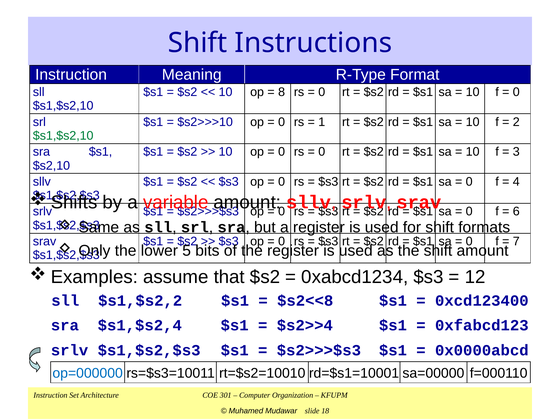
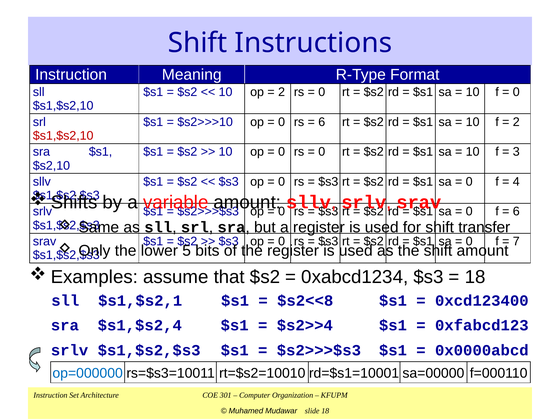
8: 8 -> 2 (282, 92)
1: 1 -> 6 (322, 122)
$s1,$s2,10 colour: green -> red (63, 136)
formats: formats -> transfer (484, 227)
12: 12 -> 18 (475, 277)
$s1,$s2,2: $s1,$s2,2 -> $s1,$s2,1 (140, 301)
